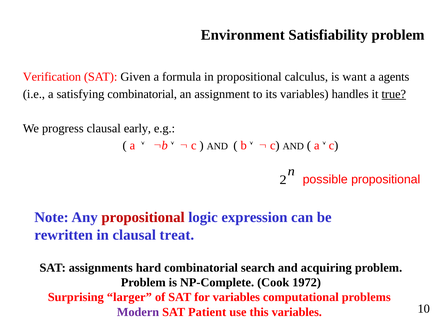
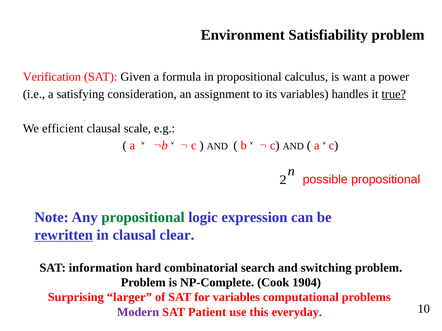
agents: agents -> power (394, 77)
satisfying combinatorial: combinatorial -> consideration (142, 94)
progress: progress -> efficient (63, 129)
early: early -> scale (137, 129)
propositional colour: red -> green (143, 218)
rewritten underline: none -> present (64, 235)
treat: treat -> clear (177, 235)
assignments: assignments -> information (101, 268)
acquiring: acquiring -> switching (326, 268)
1972: 1972 -> 1904 (307, 283)
this variables: variables -> everyday (297, 312)
